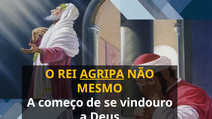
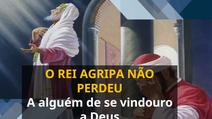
AGRIPA underline: present -> none (102, 74)
MESMO: MESMO -> PERDEU (100, 89)
começo: começo -> alguém (61, 103)
